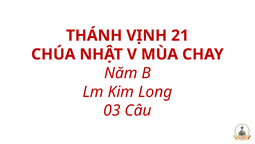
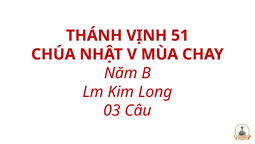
21: 21 -> 51 (180, 35)
